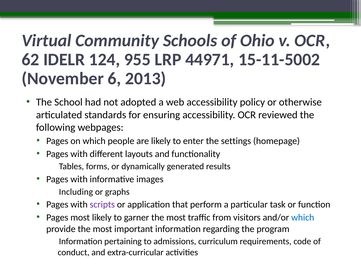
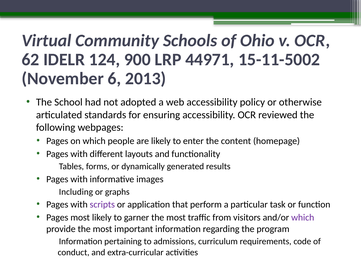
955: 955 -> 900 (137, 60)
settings: settings -> content (236, 141)
which colour: blue -> purple (303, 217)
